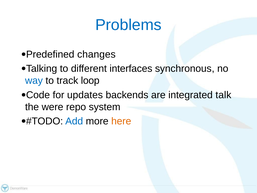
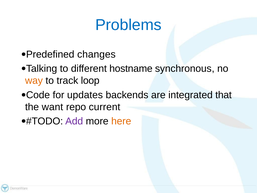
interfaces: interfaces -> hostname (131, 69)
way colour: blue -> orange (34, 81)
talk: talk -> that (224, 95)
were: were -> want (52, 107)
system: system -> current (105, 107)
Add colour: blue -> purple (74, 121)
